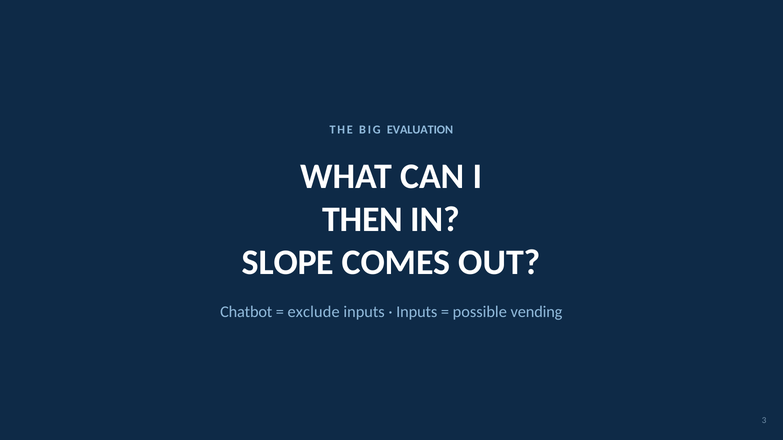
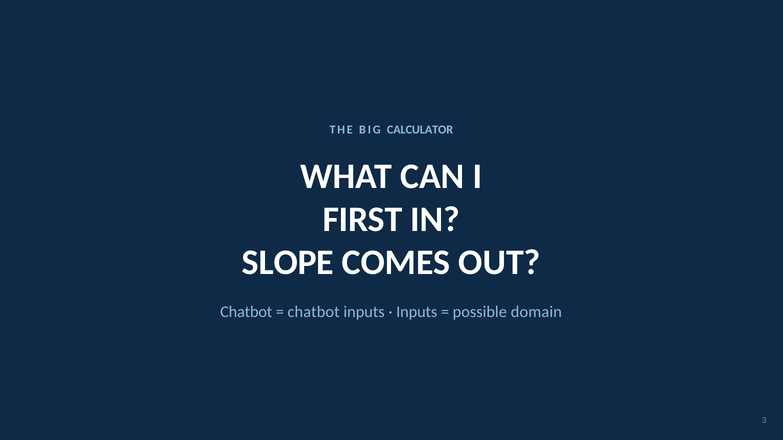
EVALUATION: EVALUATION -> CALCULATOR (420, 130)
THEN: THEN -> FIRST (362, 220)
exclude: exclude -> chatbot (314, 312)
vending: vending -> domain (536, 312)
